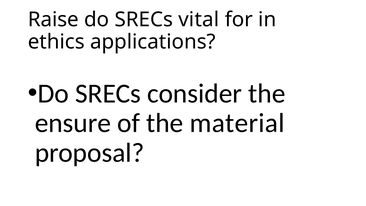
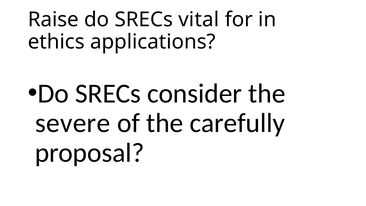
ensure: ensure -> severe (73, 123)
material: material -> carefully (237, 123)
